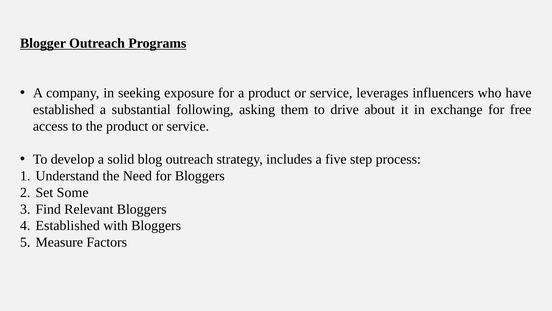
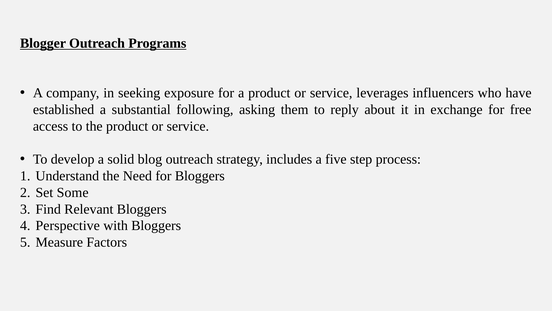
drive: drive -> reply (345, 109)
Established: Established -> Perspective (68, 225)
